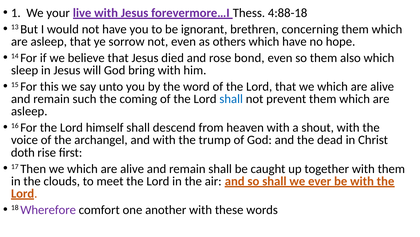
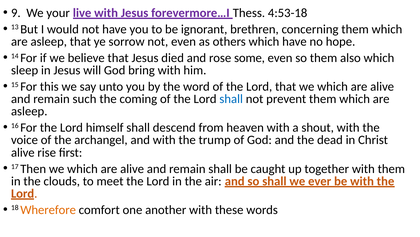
1: 1 -> 9 (16, 13)
4:88-18: 4:88-18 -> 4:53-18 (288, 13)
bond: bond -> some (249, 58)
doth: doth -> alive (23, 152)
Wherefore colour: purple -> orange (48, 209)
